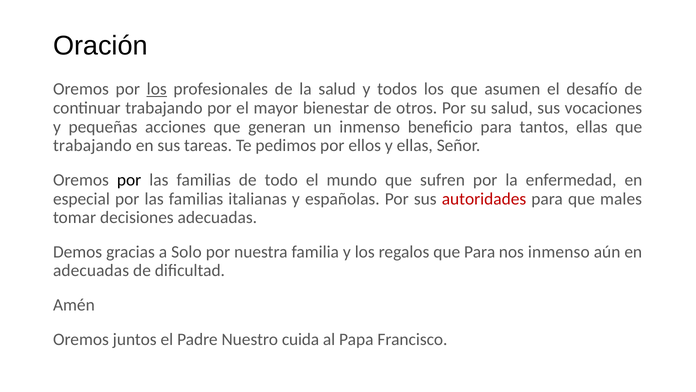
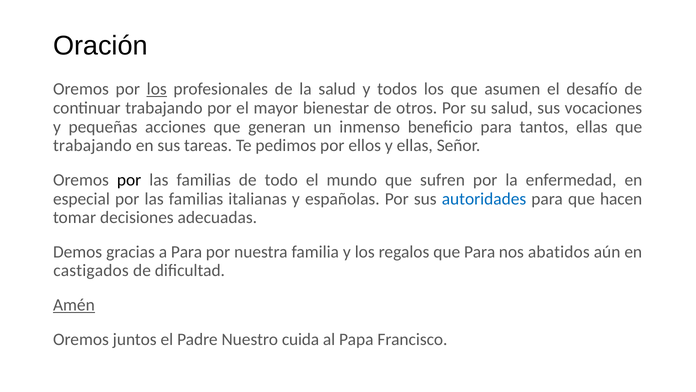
autoridades colour: red -> blue (484, 199)
males: males -> hacen (621, 199)
a Solo: Solo -> Para (187, 252)
nos inmenso: inmenso -> abatidos (559, 252)
adecuadas: adecuadas -> castigados (91, 270)
Amén underline: none -> present (74, 305)
